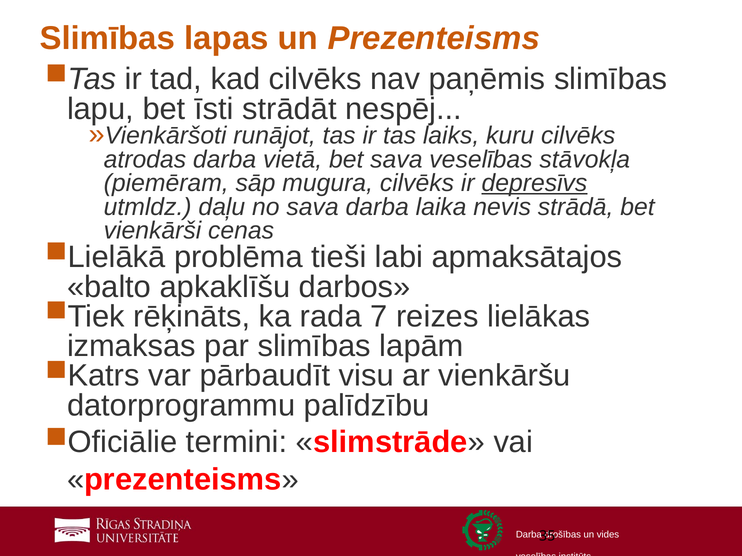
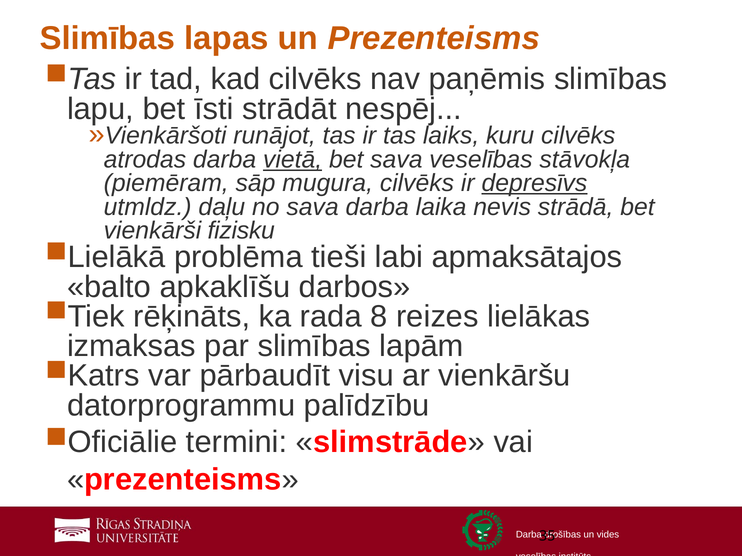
vietā underline: none -> present (293, 160)
cenas: cenas -> fizisku (241, 231)
7: 7 -> 8 (379, 317)
